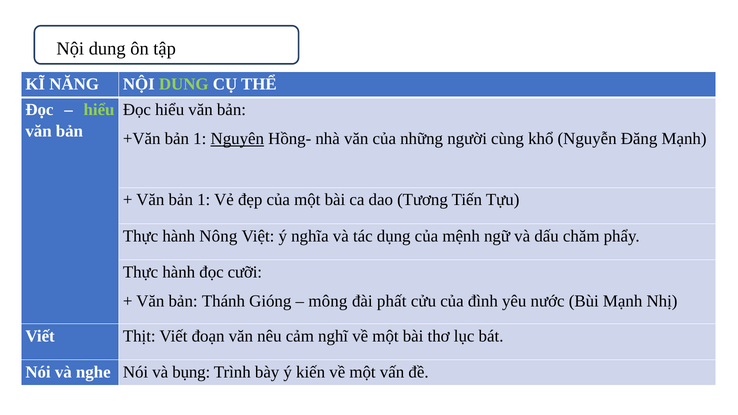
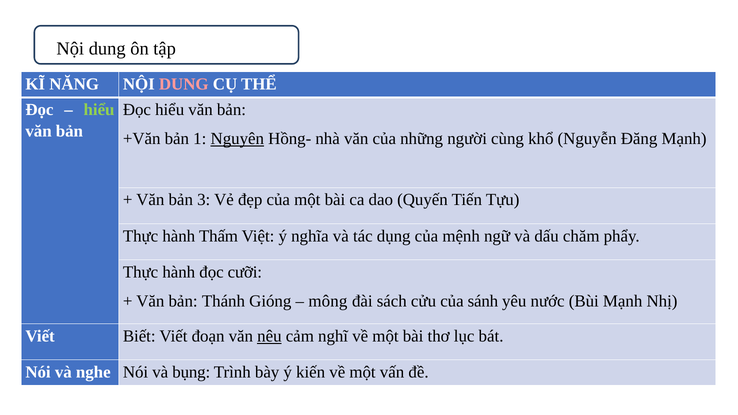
DUNG colour: light green -> pink (184, 84)
Văn bản 1: 1 -> 3 (204, 200)
Tương: Tương -> Quyến (422, 200)
Nông: Nông -> Thấm (219, 236)
phất: phất -> sách (392, 301)
đình: đình -> sánh (483, 301)
Thịt: Thịt -> Biết (139, 336)
nêu underline: none -> present (269, 336)
